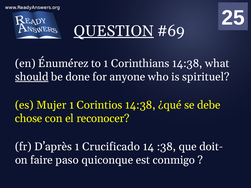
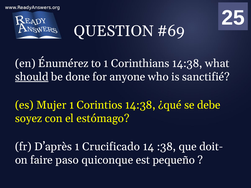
QUESTION underline: present -> none (114, 31)
spirituel: spirituel -> sanctifié (206, 77)
chose: chose -> soyez (29, 119)
reconocer: reconocer -> estómago (103, 119)
conmigo: conmigo -> pequeño (174, 160)
